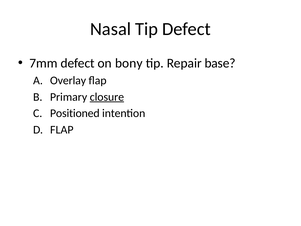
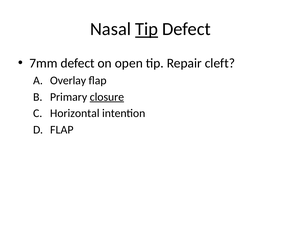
Tip underline: none -> present (147, 29)
bony: bony -> open (129, 63)
base: base -> cleft (220, 63)
Positioned: Positioned -> Horizontal (75, 113)
